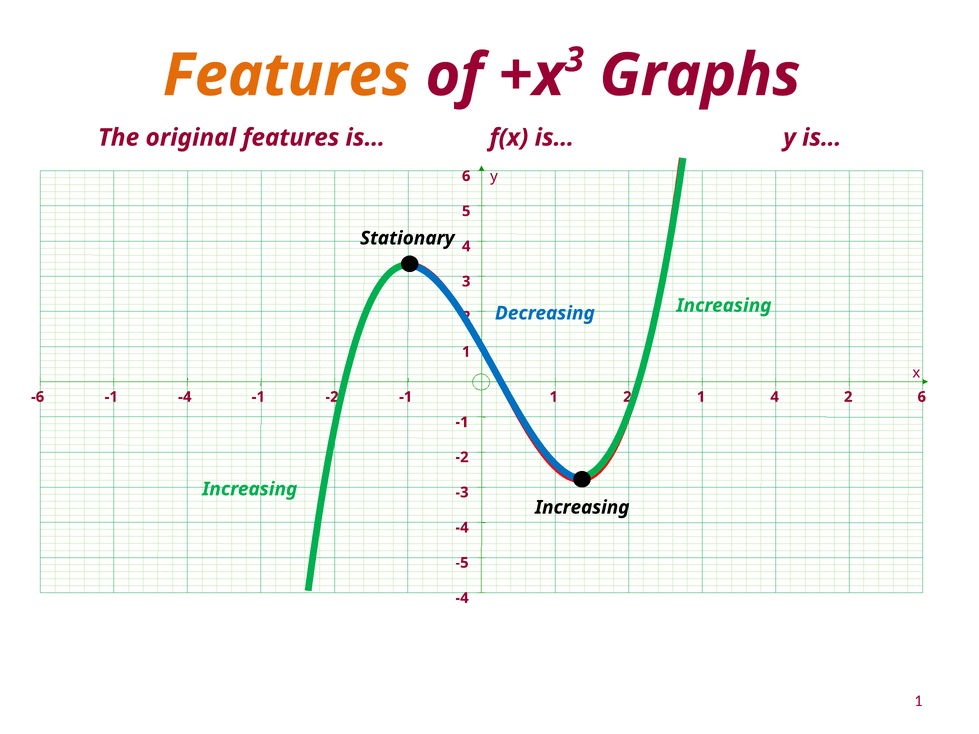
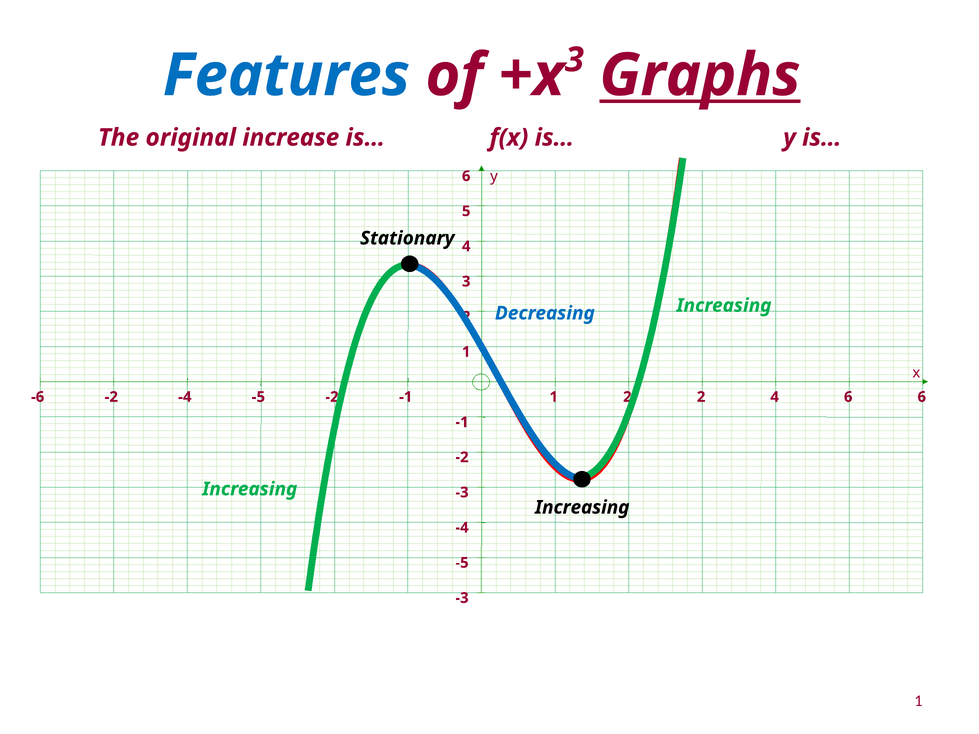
Features colour: orange -> blue (286, 75)
Graphs underline: none -> present (700, 75)
original features: features -> increase (291, 138)
-6 -1: -1 -> -2 (111, 397)
-4 -1: -1 -> -5 (258, 397)
1: 1 -> 2 (701, 397)
4 2: 2 -> 6 (848, 397)
-4: -4 -> -3 (462, 598)
